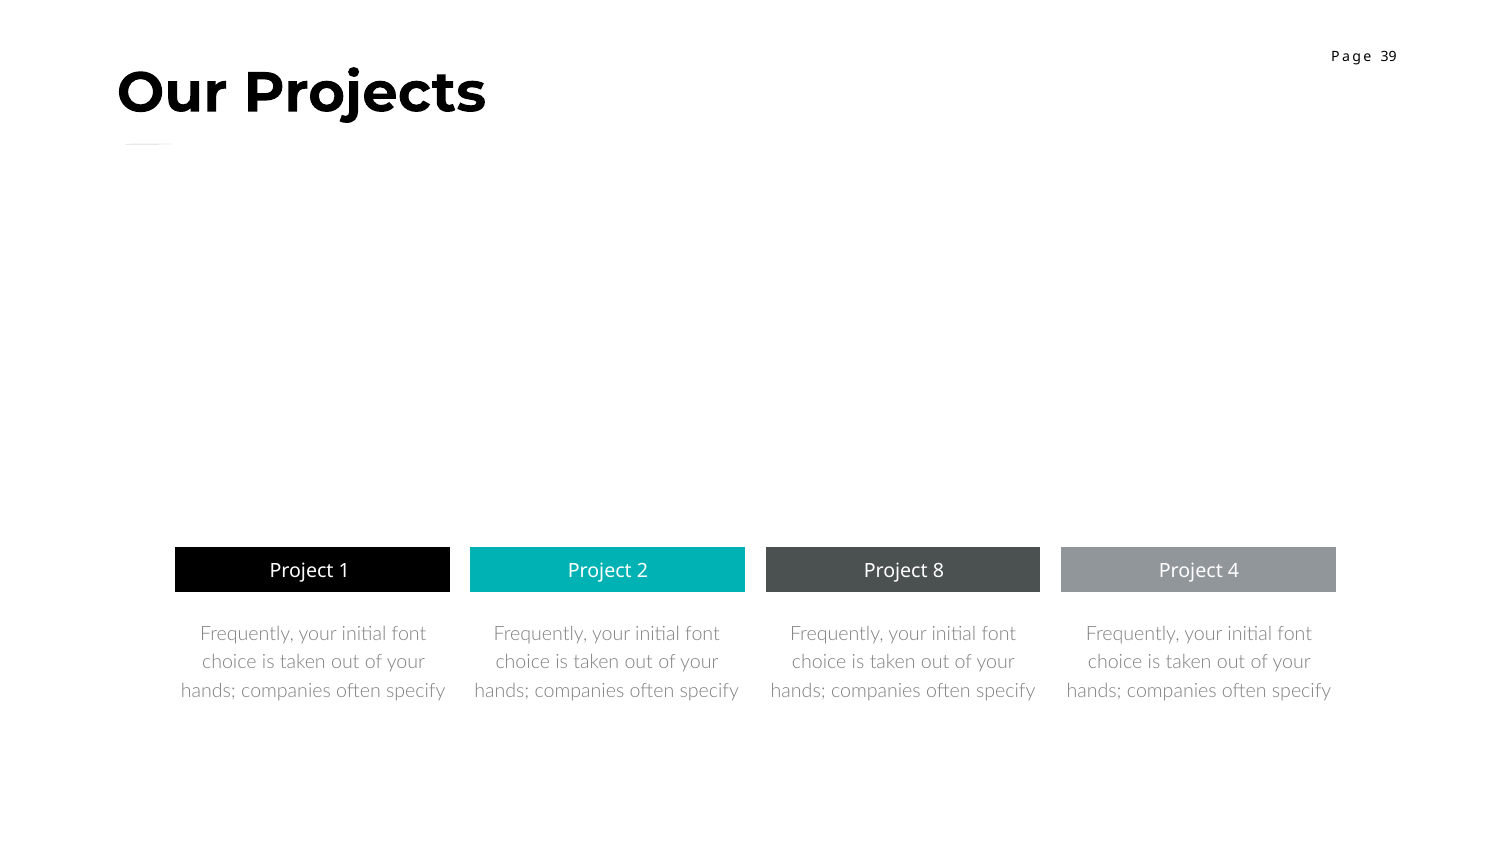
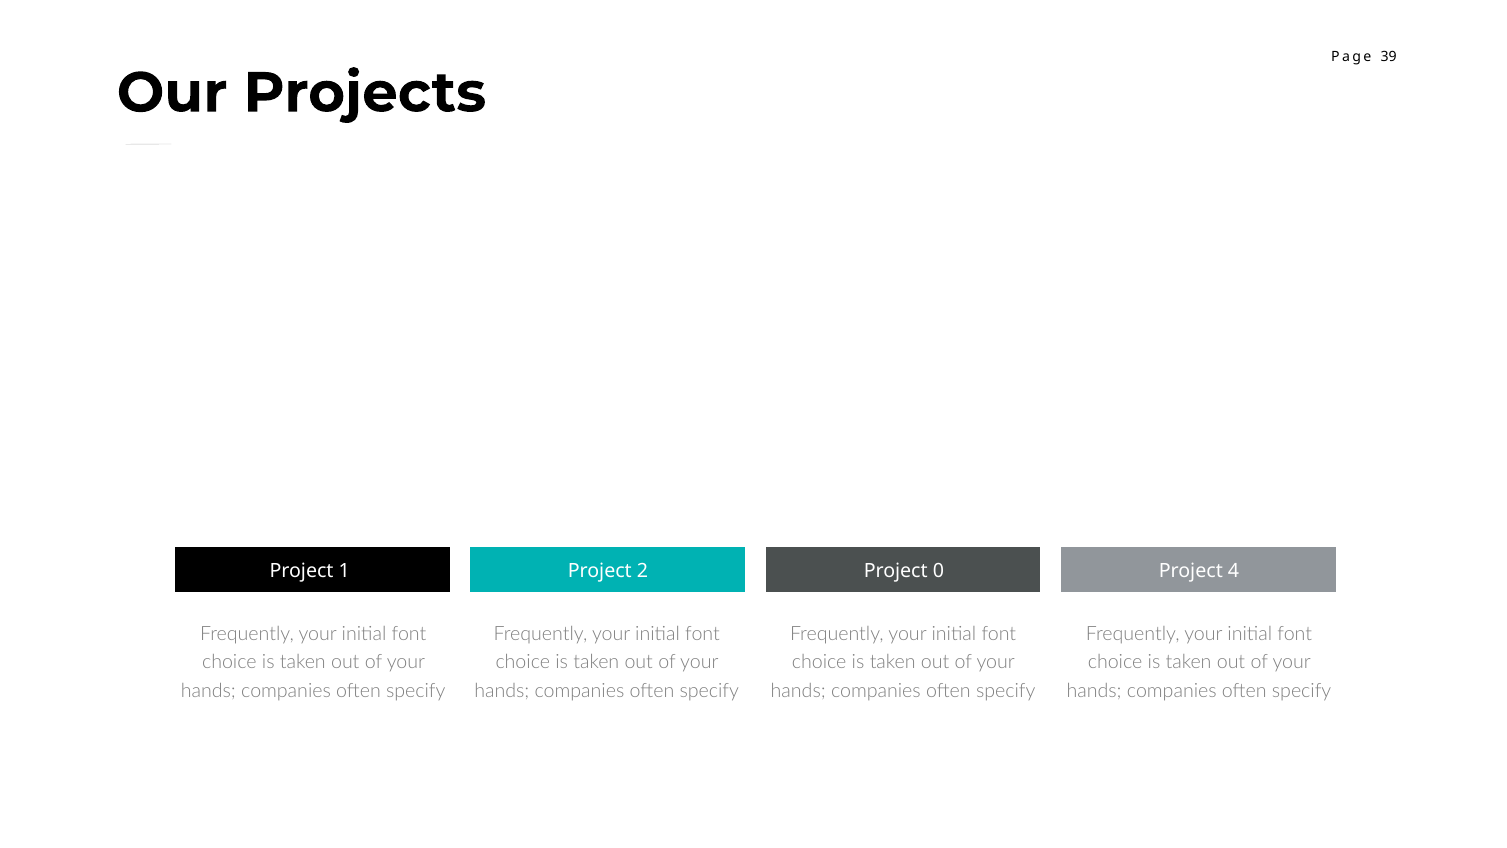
8: 8 -> 0 (938, 571)
